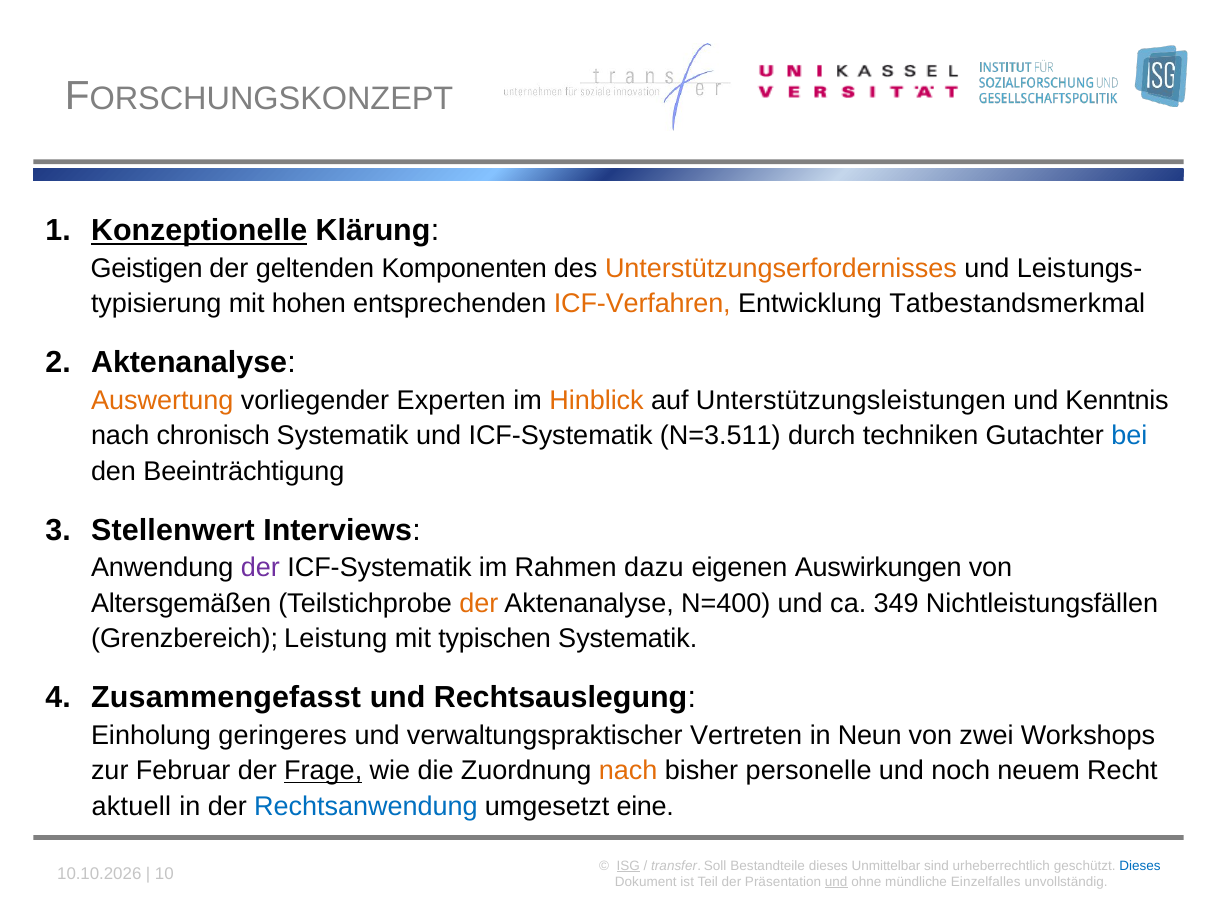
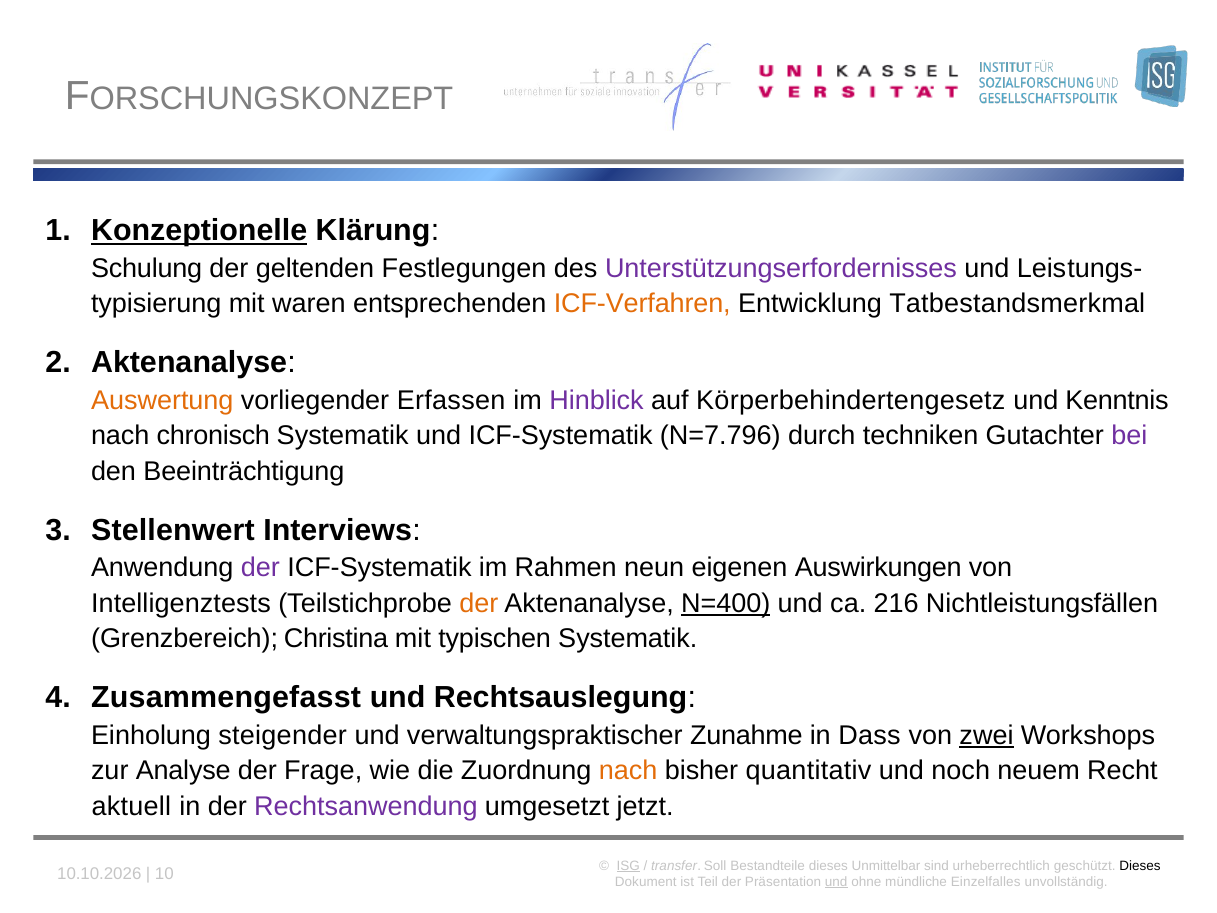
Geistigen: Geistigen -> Schulung (147, 268)
Komponenten: Komponenten -> Festlegungen (464, 268)
Unterstützungserfordernisses colour: orange -> purple (781, 268)
hohen: hohen -> waren (309, 304)
Experten: Experten -> Erfassen (451, 400)
Hinblick colour: orange -> purple (597, 400)
Unterstützungsleistungen: Unterstützungsleistungen -> Körperbehindertengesetz (851, 400)
N=3.511: N=3.511 -> N=7.796 (720, 436)
bei colour: blue -> purple (1129, 436)
dazu: dazu -> neun (654, 567)
Altersgemäßen: Altersgemäßen -> Intelligenztests (181, 603)
N=400 underline: none -> present (726, 603)
349: 349 -> 216 (896, 603)
Leistung: Leistung -> Christina (336, 639)
geringeres: geringeres -> steigender (283, 735)
Vertreten: Vertreten -> Zunahme (746, 735)
Neun: Neun -> Dass (870, 735)
zwei underline: none -> present (987, 735)
Februar: Februar -> Analyse (183, 771)
Frage underline: present -> none (323, 771)
personelle: personelle -> quantitativ (809, 771)
Rechtsanwendung colour: blue -> purple (366, 806)
eine: eine -> jetzt (645, 806)
Dieses colour: blue -> black (1140, 866)
